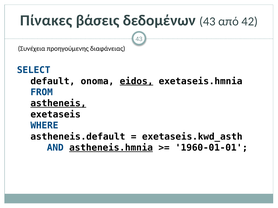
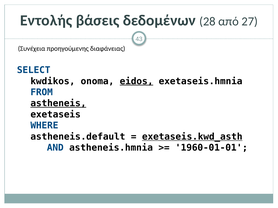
Πίνακες: Πίνακες -> Εντολής (46, 20)
δεδομένων 43: 43 -> 28 (207, 21)
42: 42 -> 27 (250, 21)
default: default -> kwdikos (53, 81)
exetaseis.kwd_asth underline: none -> present (192, 137)
astheneis.hmnia underline: present -> none (111, 148)
